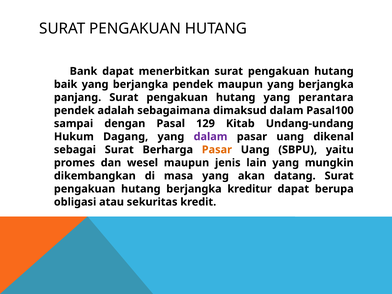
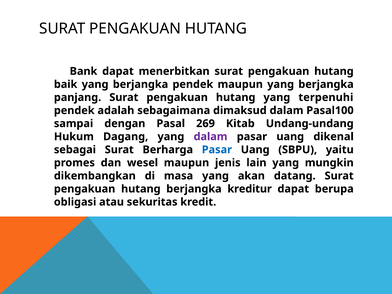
perantara: perantara -> terpenuhi (326, 97)
129: 129 -> 269 (206, 124)
Pasar colour: orange -> blue (217, 150)
